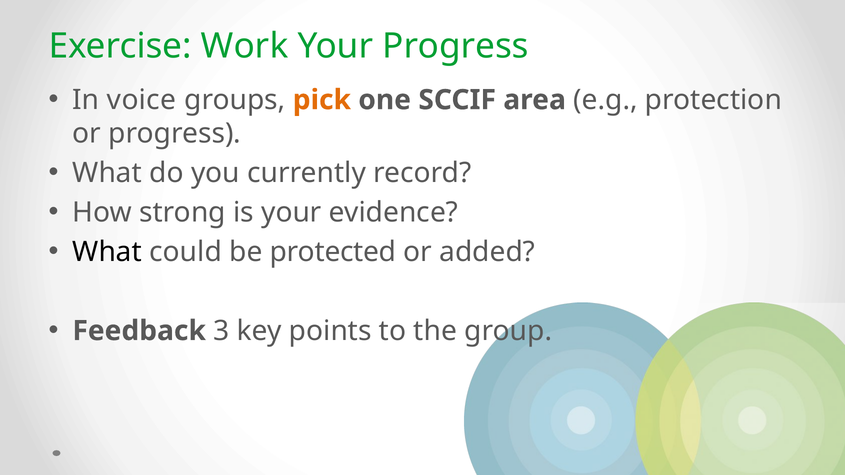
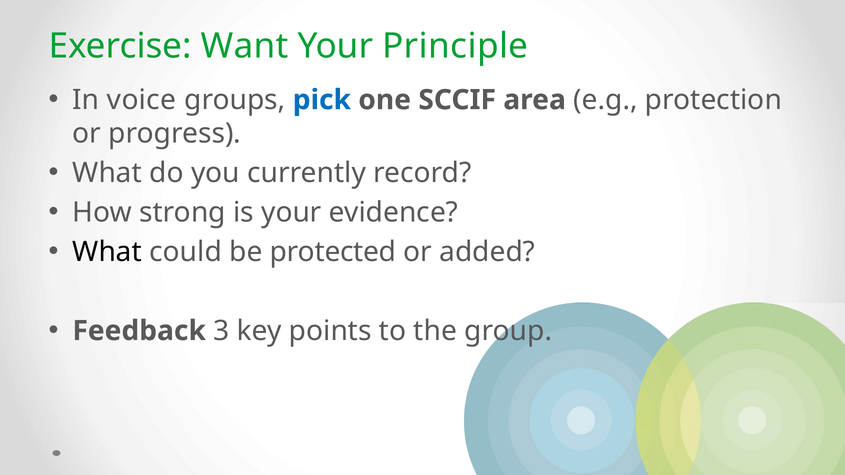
Work: Work -> Want (245, 46)
Your Progress: Progress -> Principle (455, 46)
pick colour: orange -> blue (322, 100)
